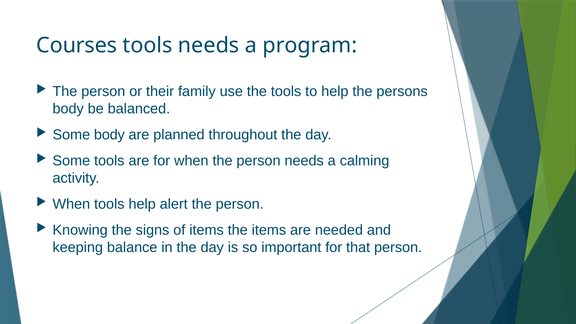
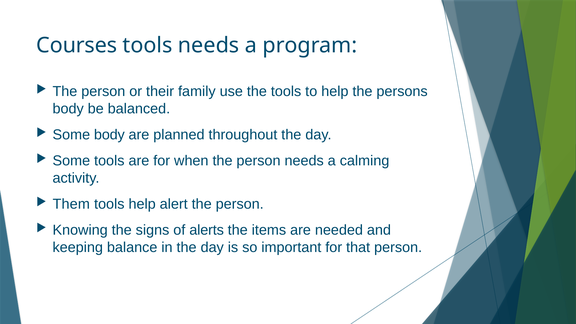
When: When -> Them (71, 204)
of items: items -> alerts (207, 230)
